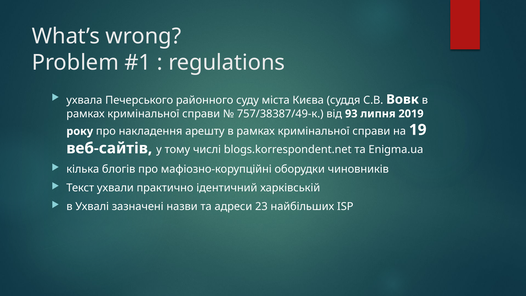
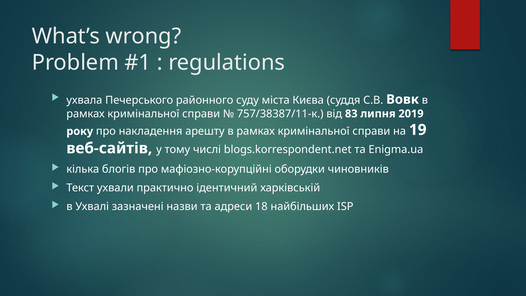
757/38387/49-к: 757/38387/49-к -> 757/38387/11-к (280, 114)
93: 93 -> 83 (351, 114)
23: 23 -> 18 (261, 206)
